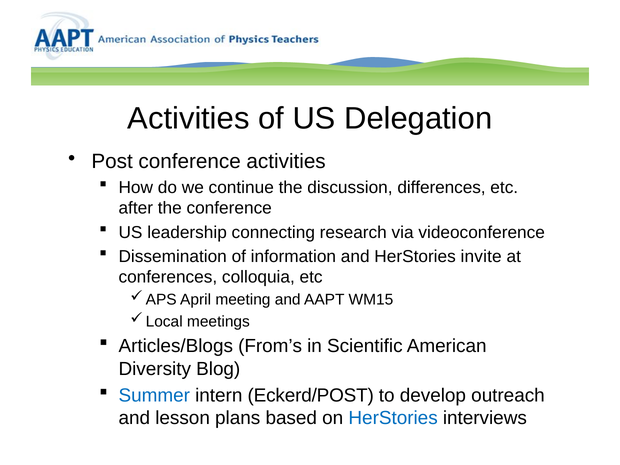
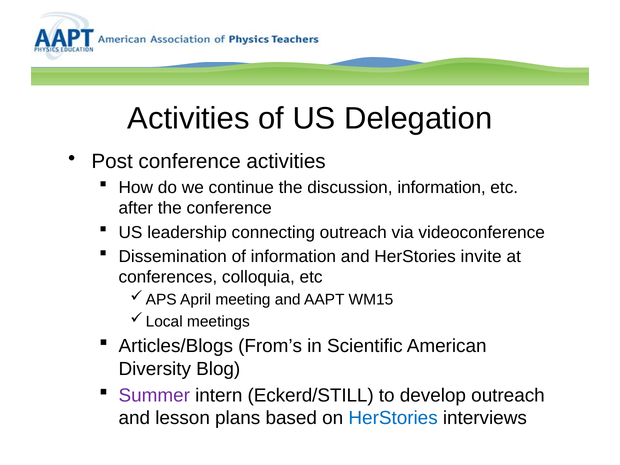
discussion differences: differences -> information (442, 188)
connecting research: research -> outreach (353, 232)
Summer colour: blue -> purple (154, 395)
Eckerd/POST: Eckerd/POST -> Eckerd/STILL (311, 395)
